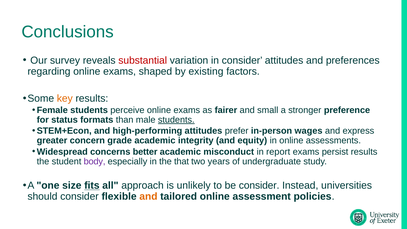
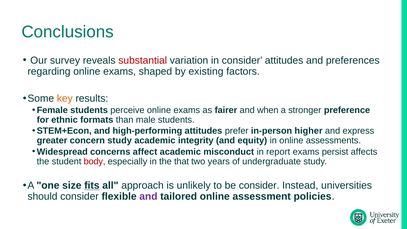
small: small -> when (268, 110)
status: status -> ethnic (65, 120)
students underline: present -> none (176, 120)
wages: wages -> higher (309, 131)
concern grade: grade -> study (120, 141)
better: better -> affect (145, 152)
persist results: results -> affects (364, 152)
body colour: purple -> red (95, 161)
and colour: orange -> purple (148, 196)
